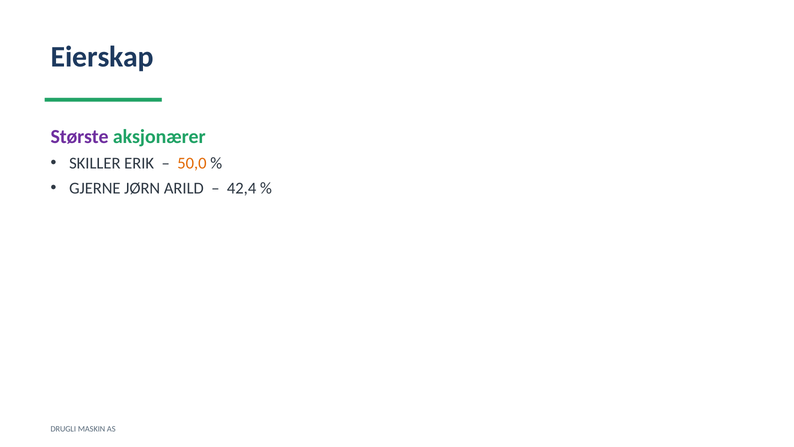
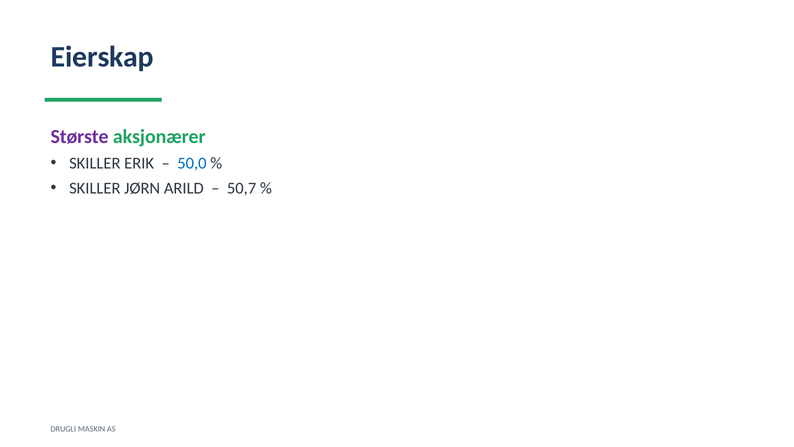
50,0 colour: orange -> blue (192, 163)
GJERNE: GJERNE -> SKILLER (95, 188)
42,4: 42,4 -> 50,7 (242, 188)
